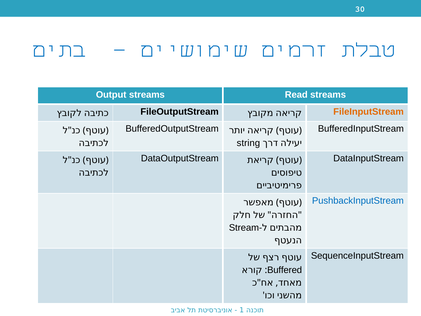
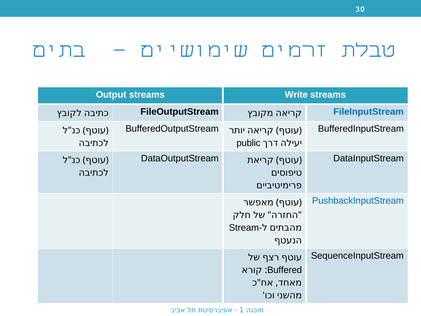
Read: Read -> Write (296, 95)
FileInputStream colour: orange -> blue (369, 112)
string: string -> public (248, 143)
